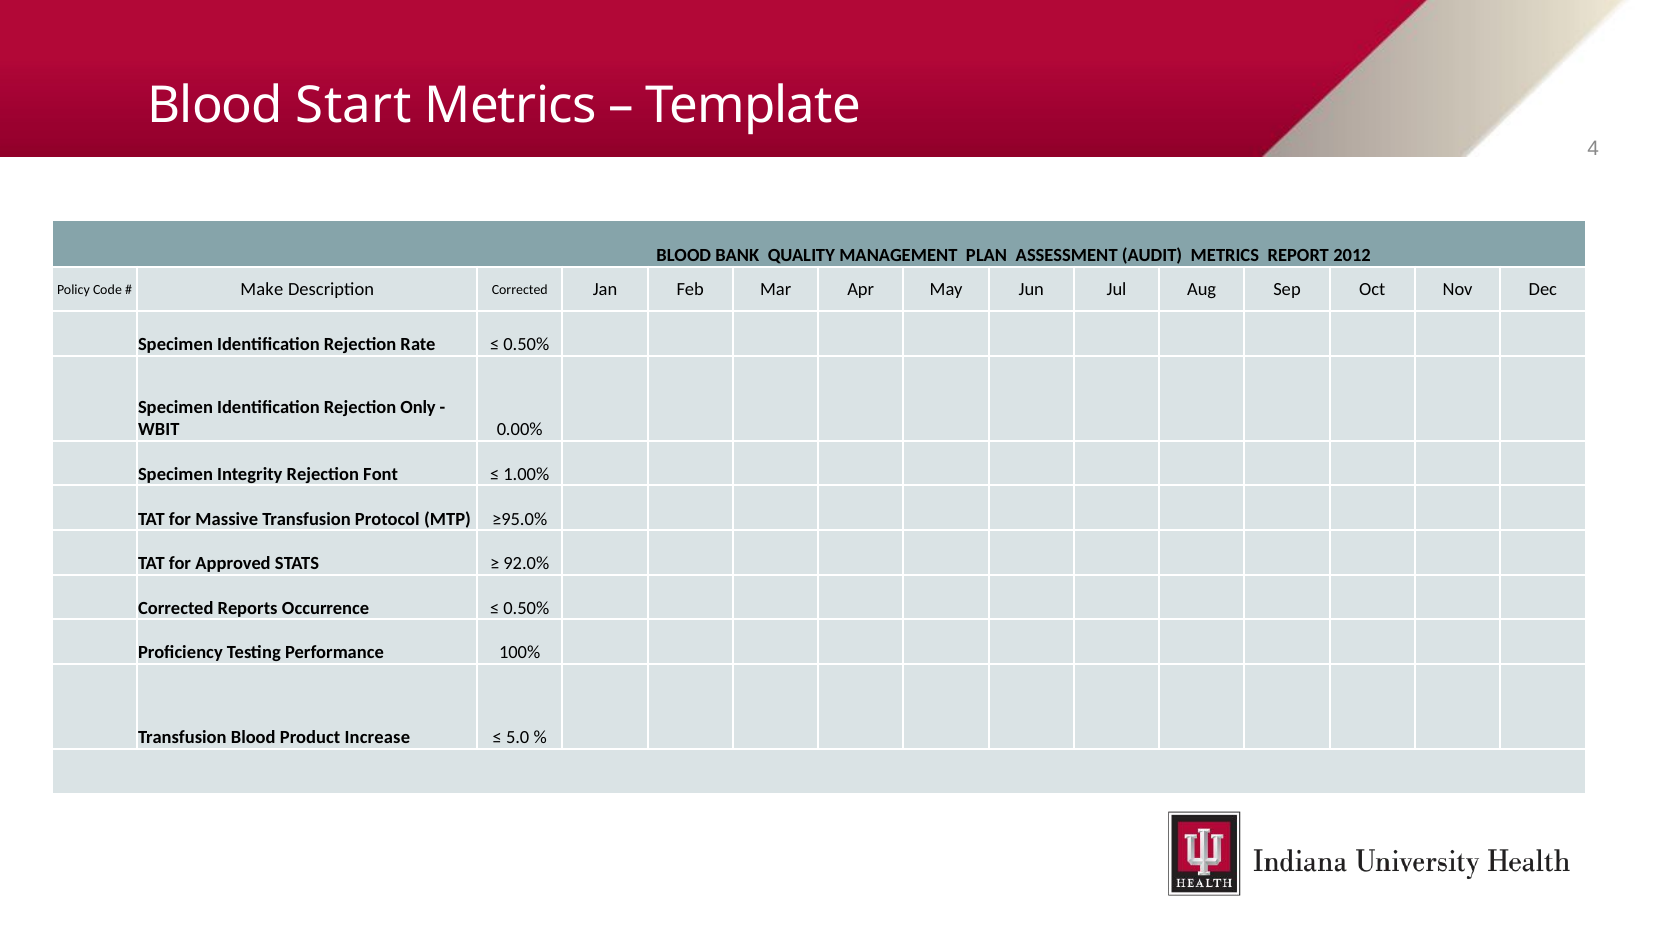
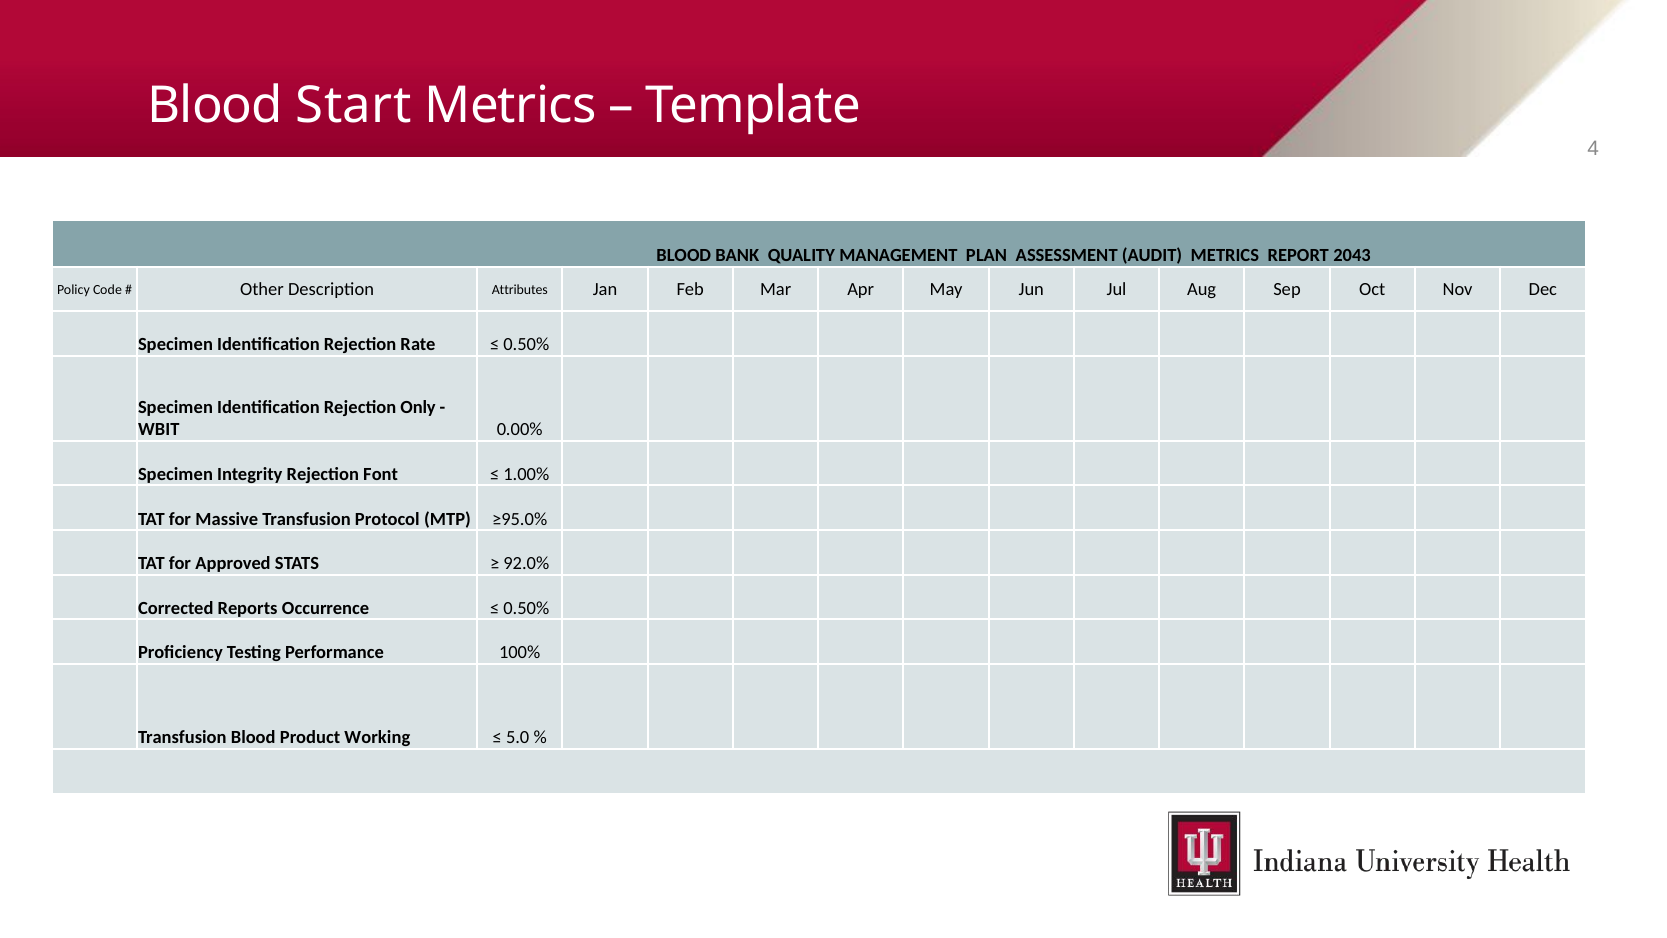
2012: 2012 -> 2043 (1352, 255)
Make: Make -> Other (262, 290)
Description Corrected: Corrected -> Attributes (520, 290)
Increase: Increase -> Working (377, 738)
